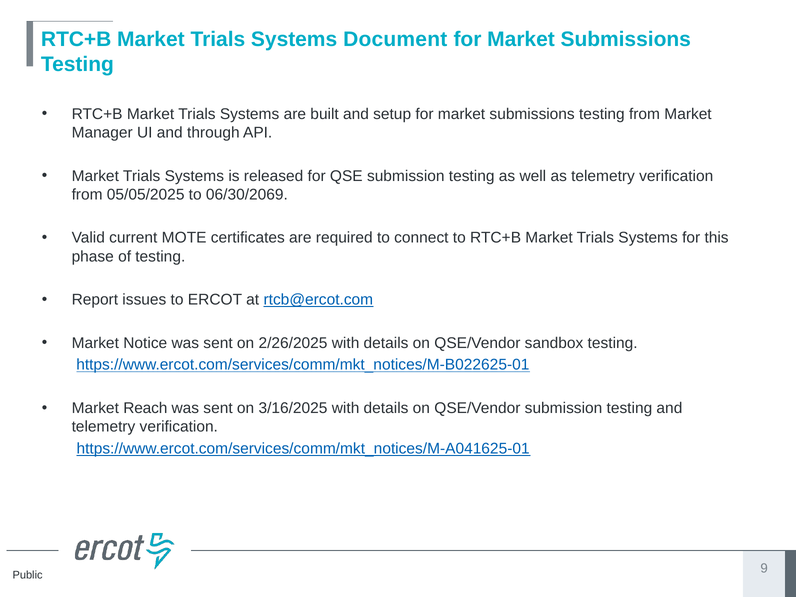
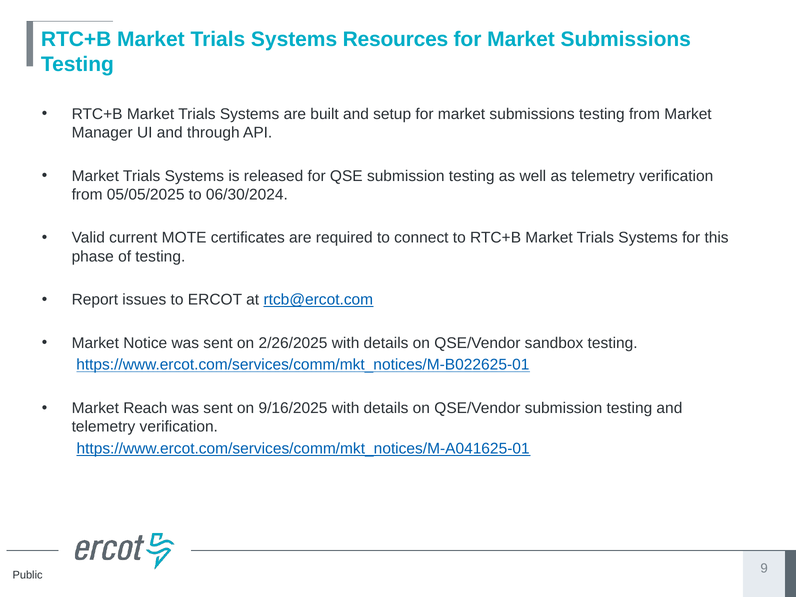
Document: Document -> Resources (395, 39)
06/30/2069: 06/30/2069 -> 06/30/2024 (247, 194)
3/16/2025: 3/16/2025 -> 9/16/2025 (293, 408)
